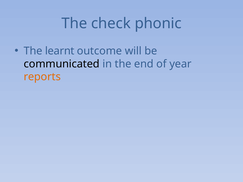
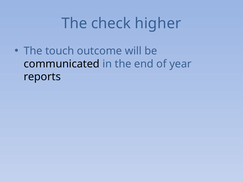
phonic: phonic -> higher (158, 24)
learnt: learnt -> touch (60, 51)
reports colour: orange -> black (42, 77)
